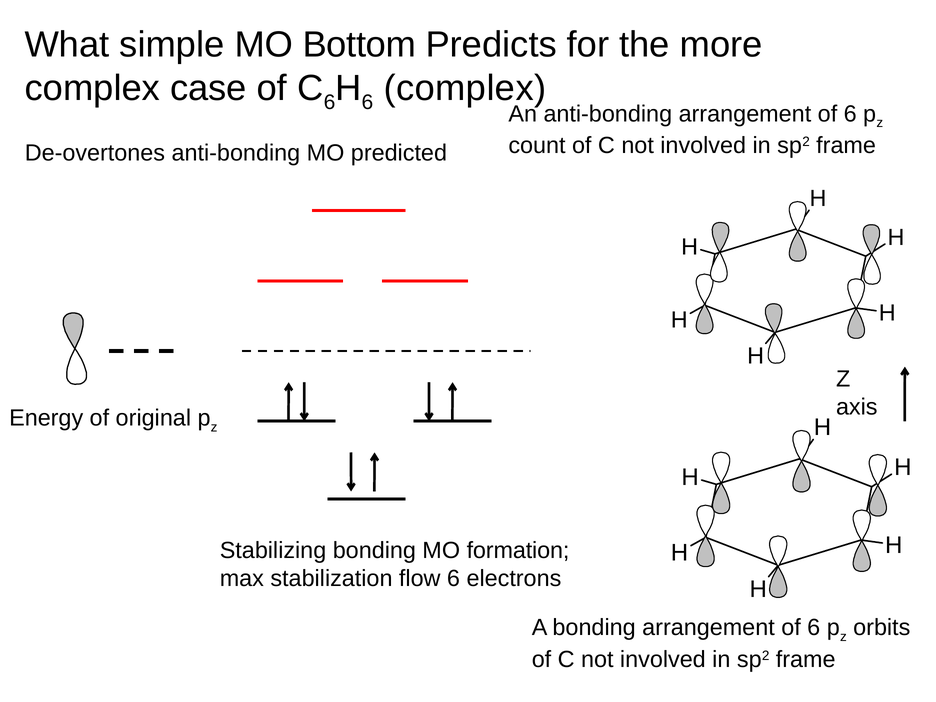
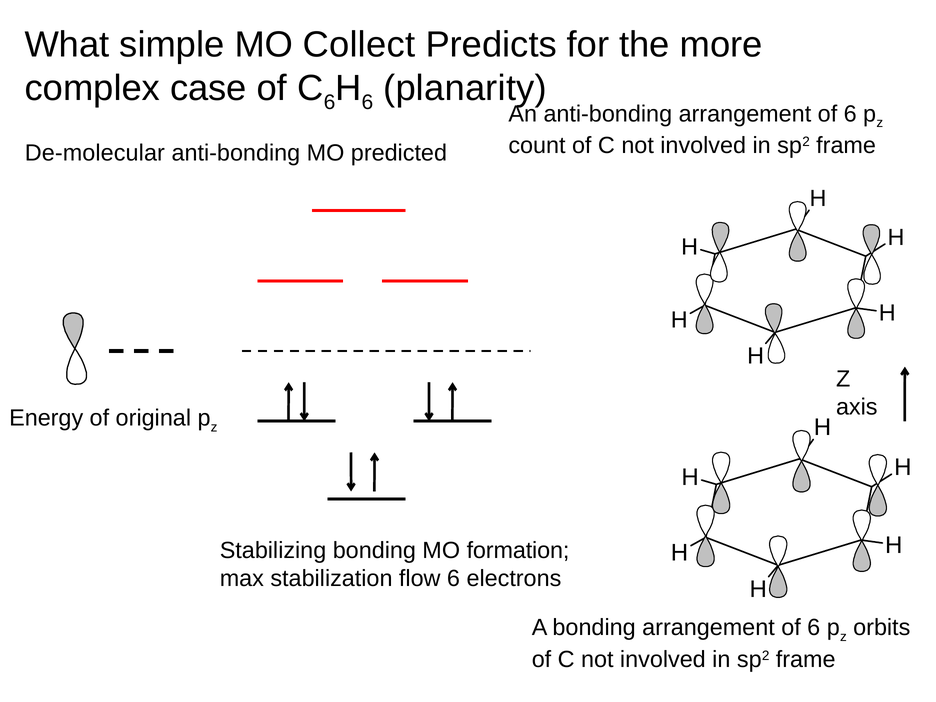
Bottom: Bottom -> Collect (359, 45)
6 complex: complex -> planarity (465, 88)
De-overtones: De-overtones -> De-molecular (95, 153)
